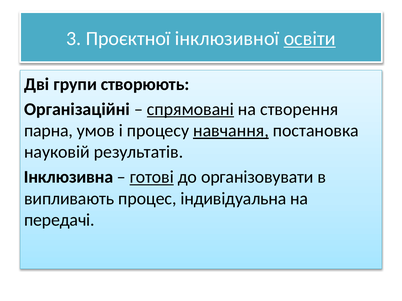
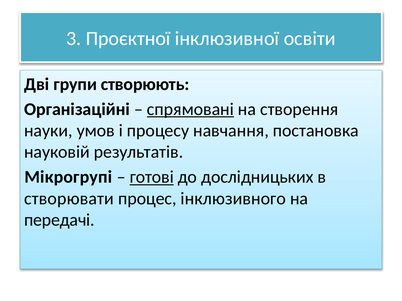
освіти underline: present -> none (310, 39)
парна: парна -> науки (48, 131)
навчання underline: present -> none (231, 131)
Інклюзивна: Інклюзивна -> Мікрогрупі (68, 177)
організовувати: організовувати -> дослідницьких (257, 177)
випливають: випливають -> створювати (69, 199)
індивідуальна: індивідуальна -> інклюзивного (233, 199)
